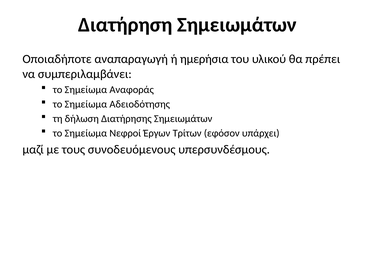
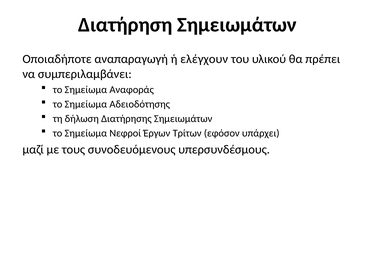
ημερήσια: ημερήσια -> ελέγχουν (204, 59)
